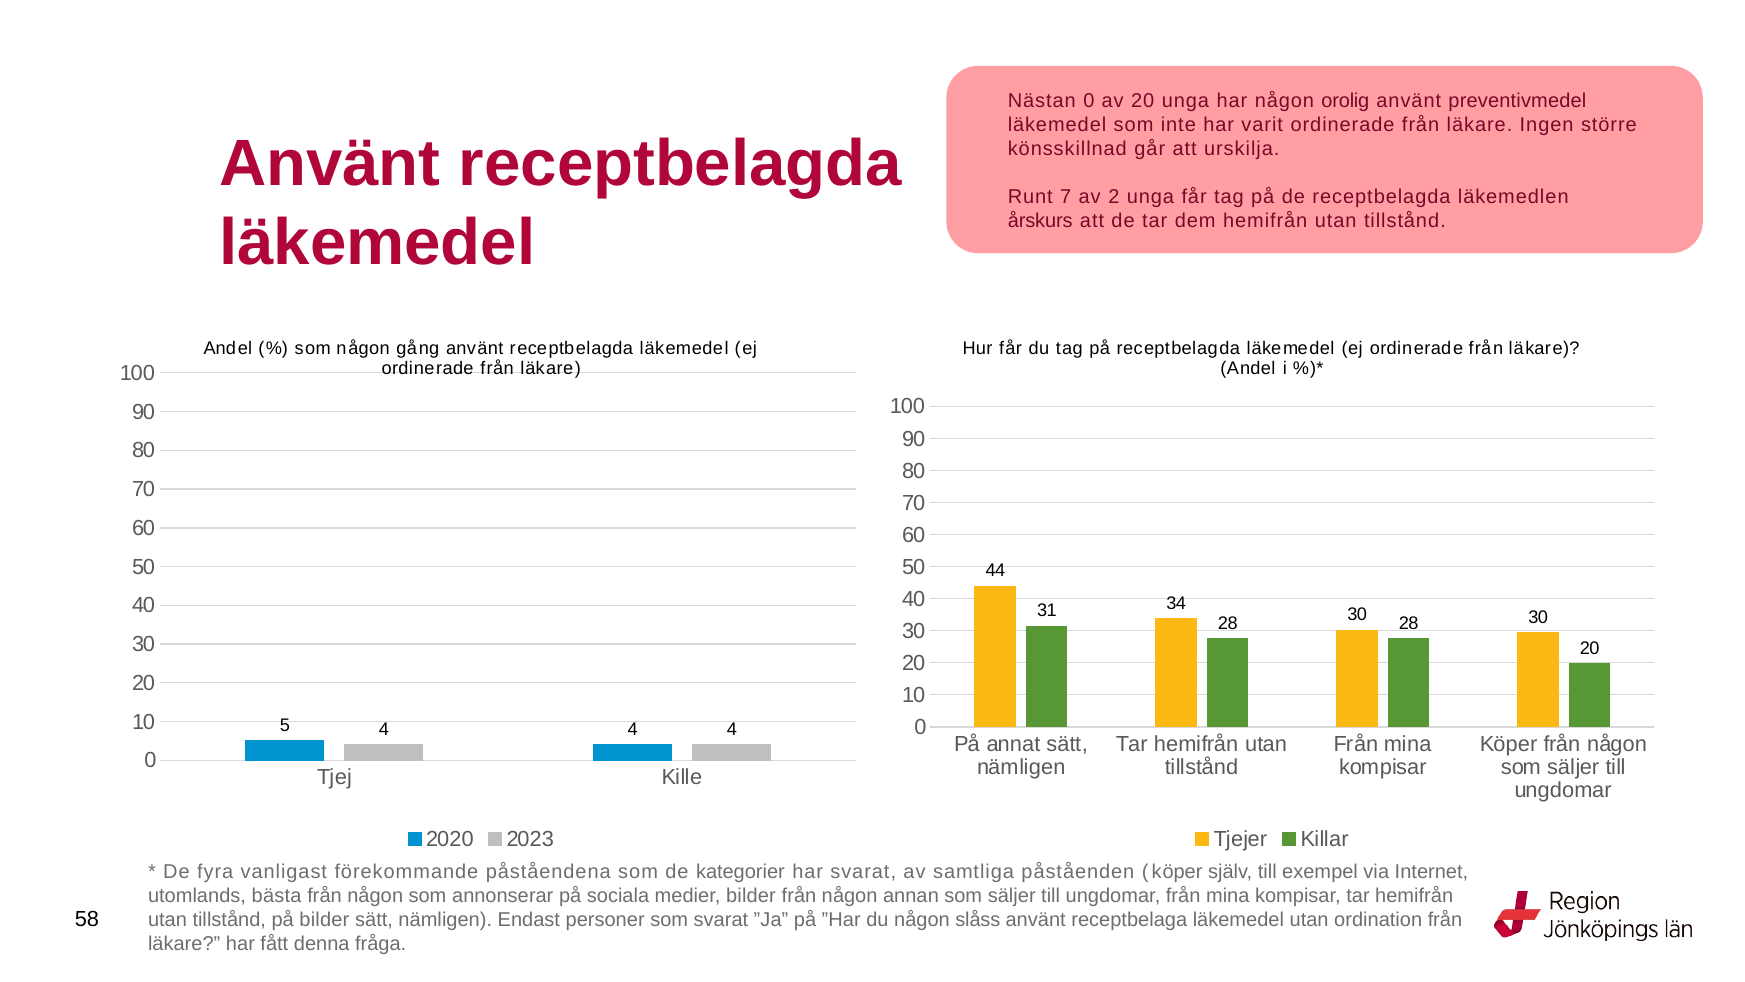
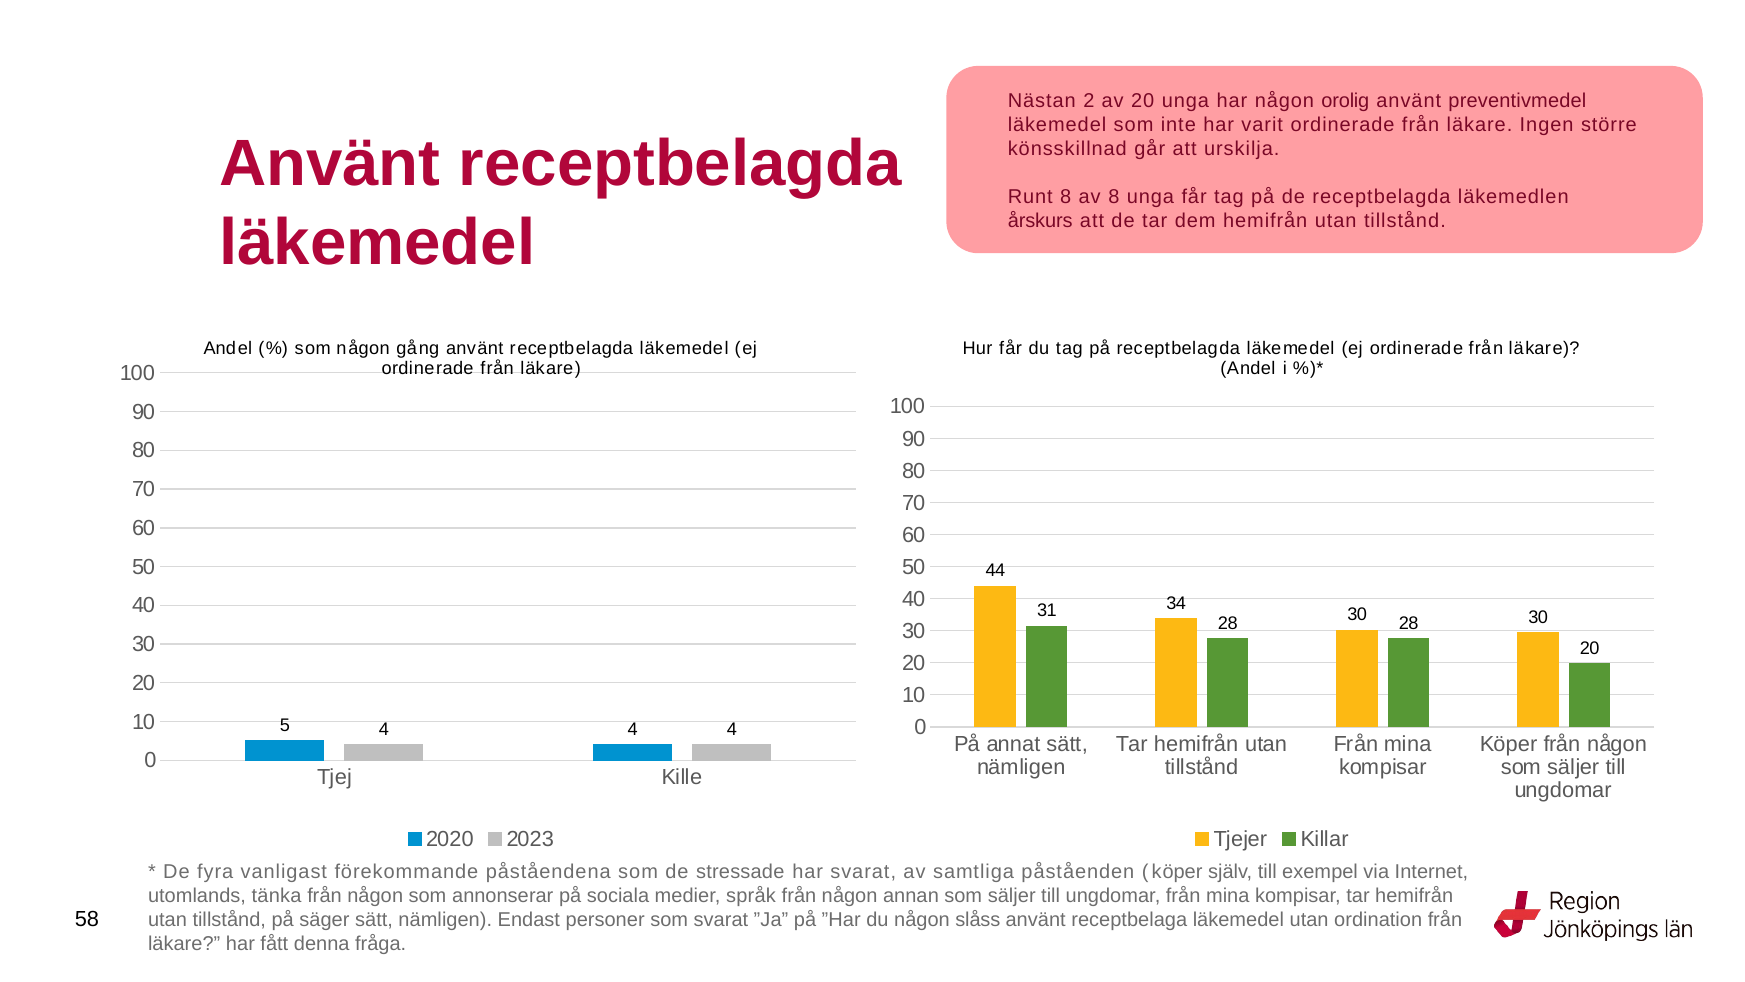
Nästan 0: 0 -> 2 (1089, 101)
Runt 7: 7 -> 8 (1066, 197)
av 2: 2 -> 8 (1114, 197)
kategorier: kategorier -> stressade (740, 871)
bästa: bästa -> tänka (277, 895)
medier bilder: bilder -> språk (751, 895)
på bilder: bilder -> säger (324, 919)
